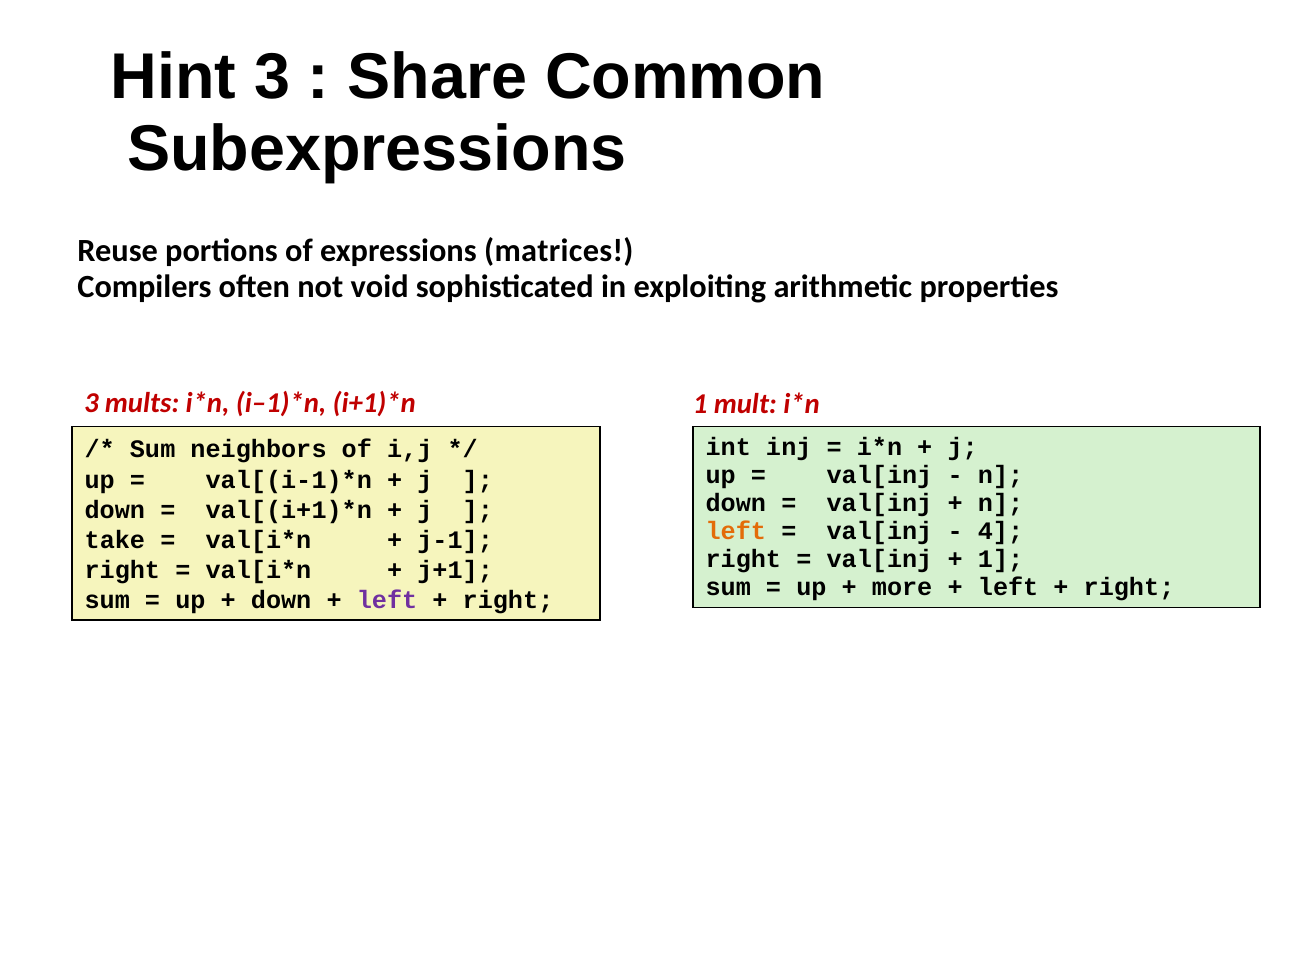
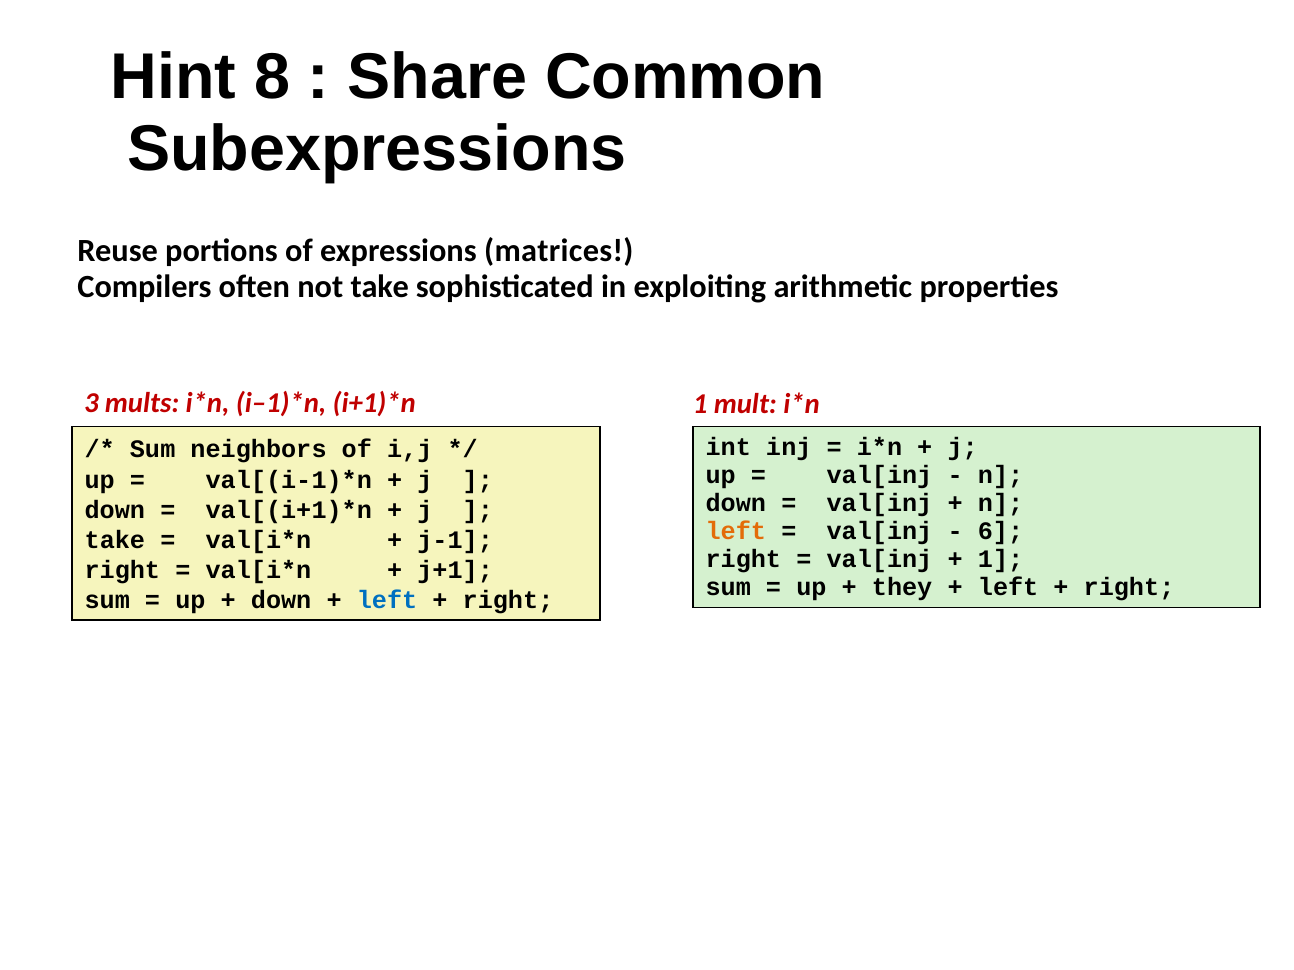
Hint 3: 3 -> 8 (272, 77)
not void: void -> take (380, 287)
4: 4 -> 6 (1000, 531)
more: more -> they (902, 588)
left colour: purple -> blue (387, 601)
